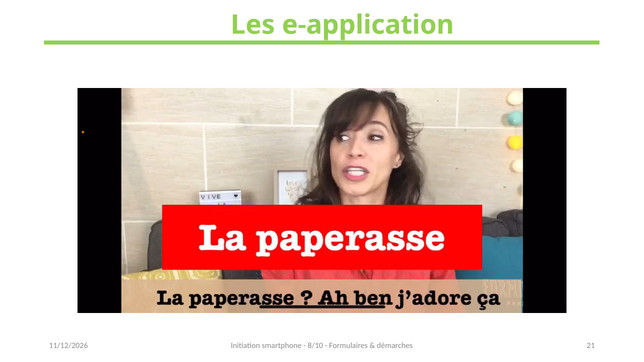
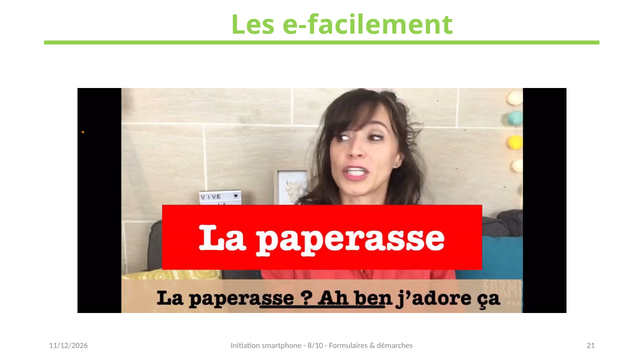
e-application: e-application -> e-facilement (368, 25)
